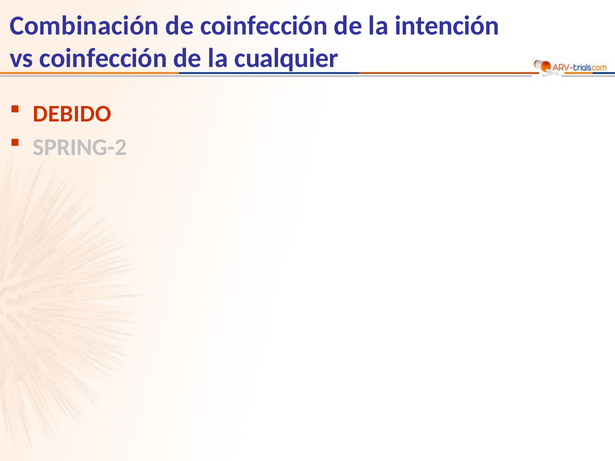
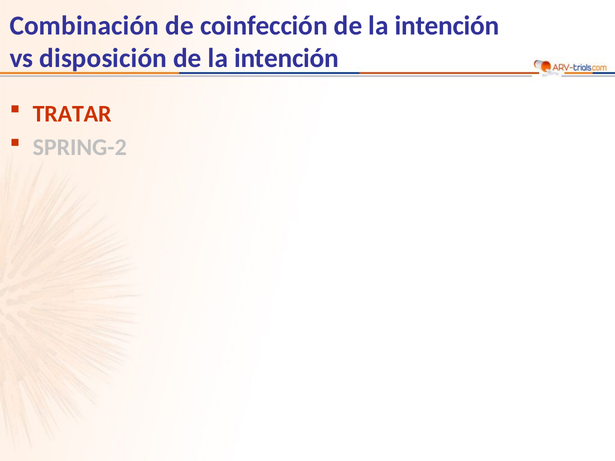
vs coinfección: coinfección -> disposición (103, 58)
cualquier: cualquier -> intención (286, 58)
DEBIDO: DEBIDO -> TRATAR (72, 114)
